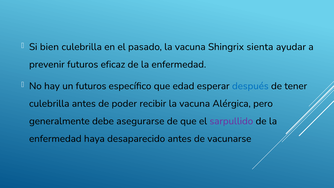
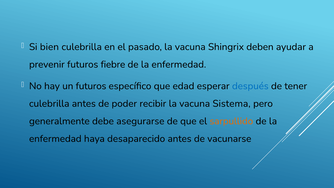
sienta: sienta -> deben (260, 47)
eficaz: eficaz -> fiebre (113, 64)
Alérgica: Alérgica -> Sistema (232, 103)
sarpullido colour: purple -> orange (231, 121)
